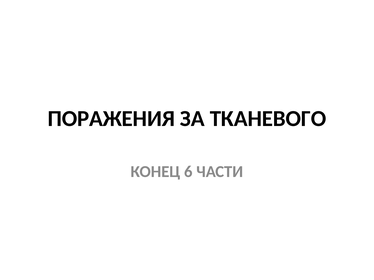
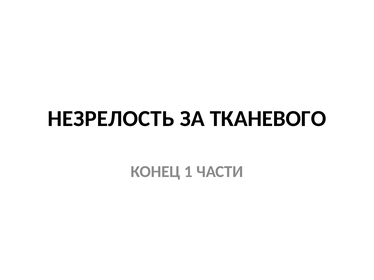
ПОРАЖЕНИЯ: ПОРАЖЕНИЯ -> НЕЗРЕЛОСТЬ (111, 119)
6: 6 -> 1 (188, 172)
